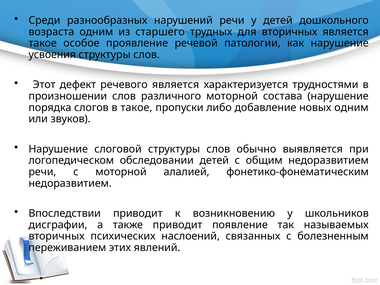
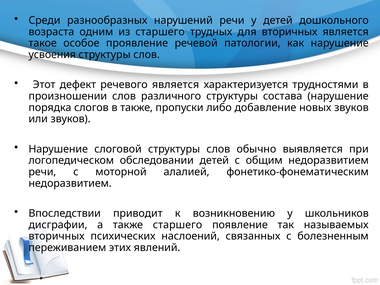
различного моторной: моторной -> структуры (232, 96)
в такое: такое -> также (137, 108)
новых одним: одним -> звуков (351, 108)
также приводит: приводит -> старшего (178, 225)
